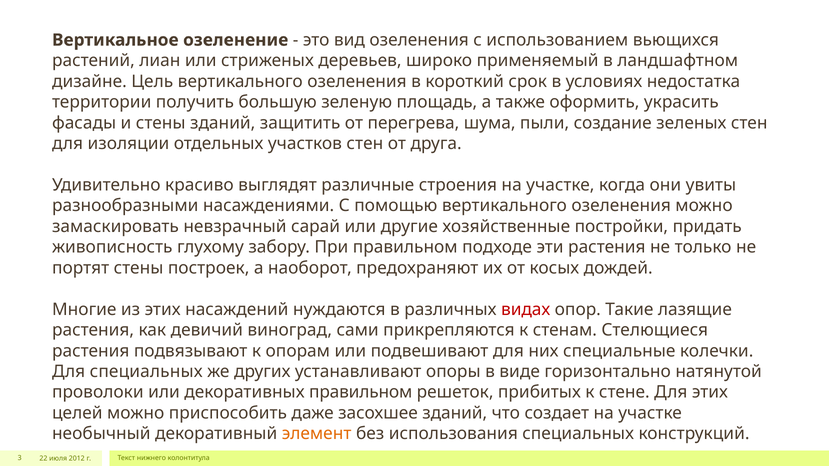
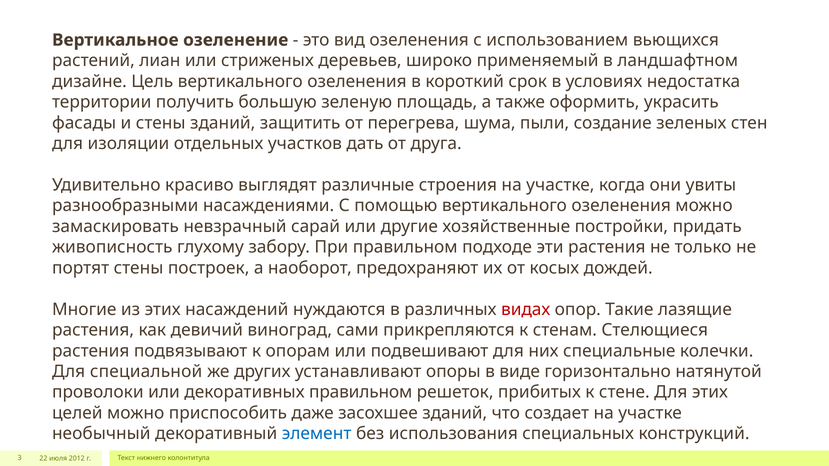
участков стен: стен -> дать (365, 144)
Для специальных: специальных -> специальной (146, 372)
элемент colour: orange -> blue (317, 434)
